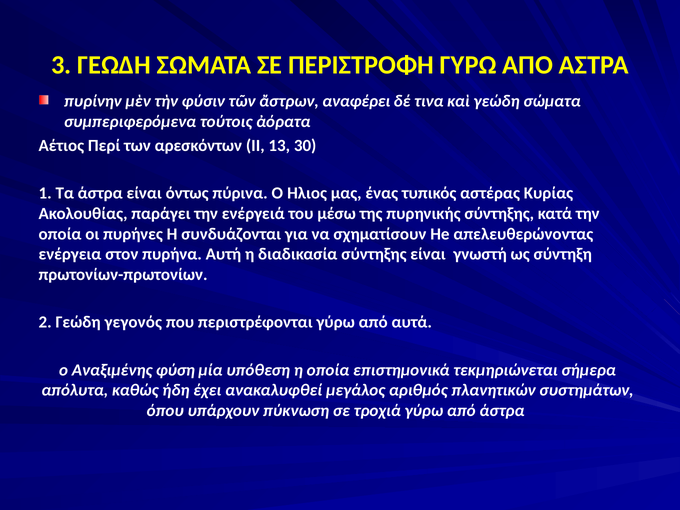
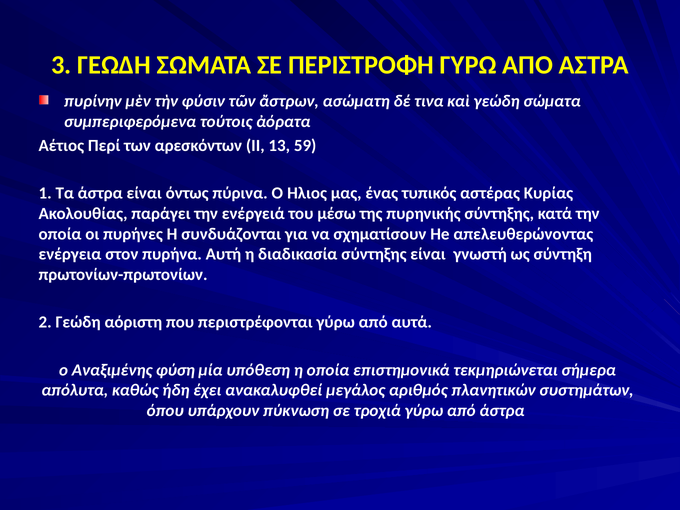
αναφέρει: αναφέρει -> ασώματη (356, 101)
30: 30 -> 59 (305, 146)
γεγονός: γεγονός -> αόριστη (133, 322)
